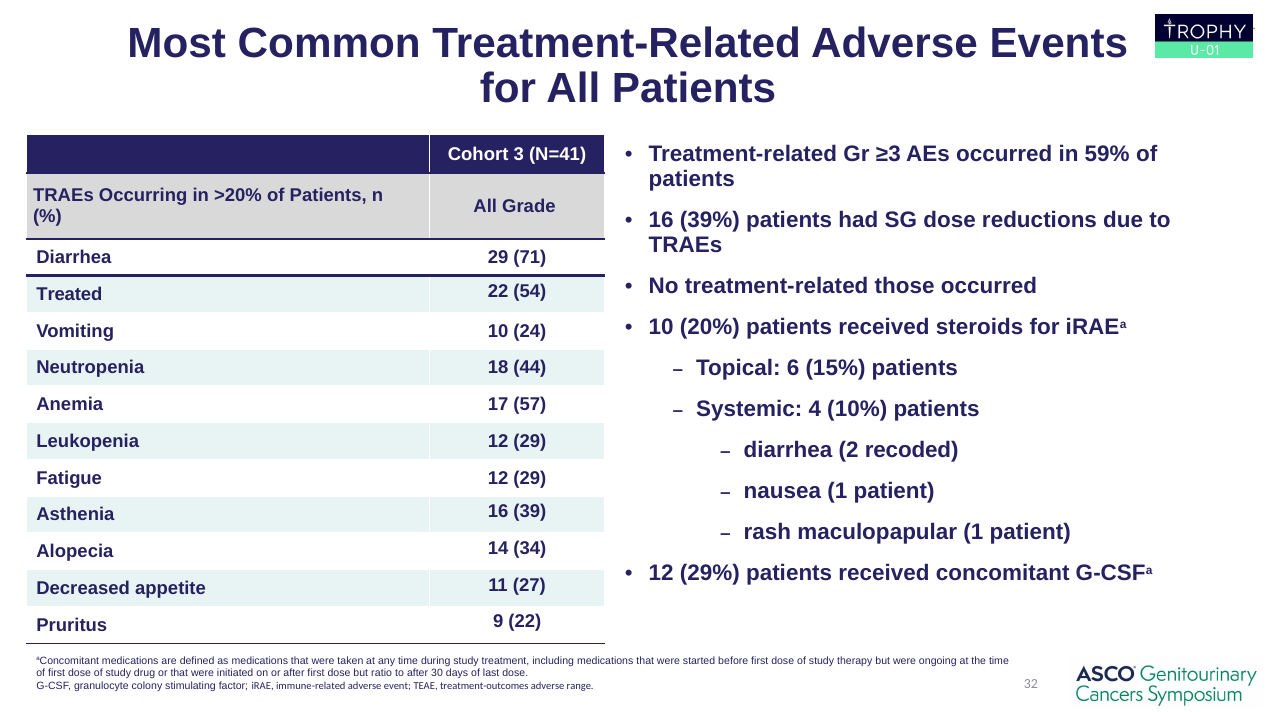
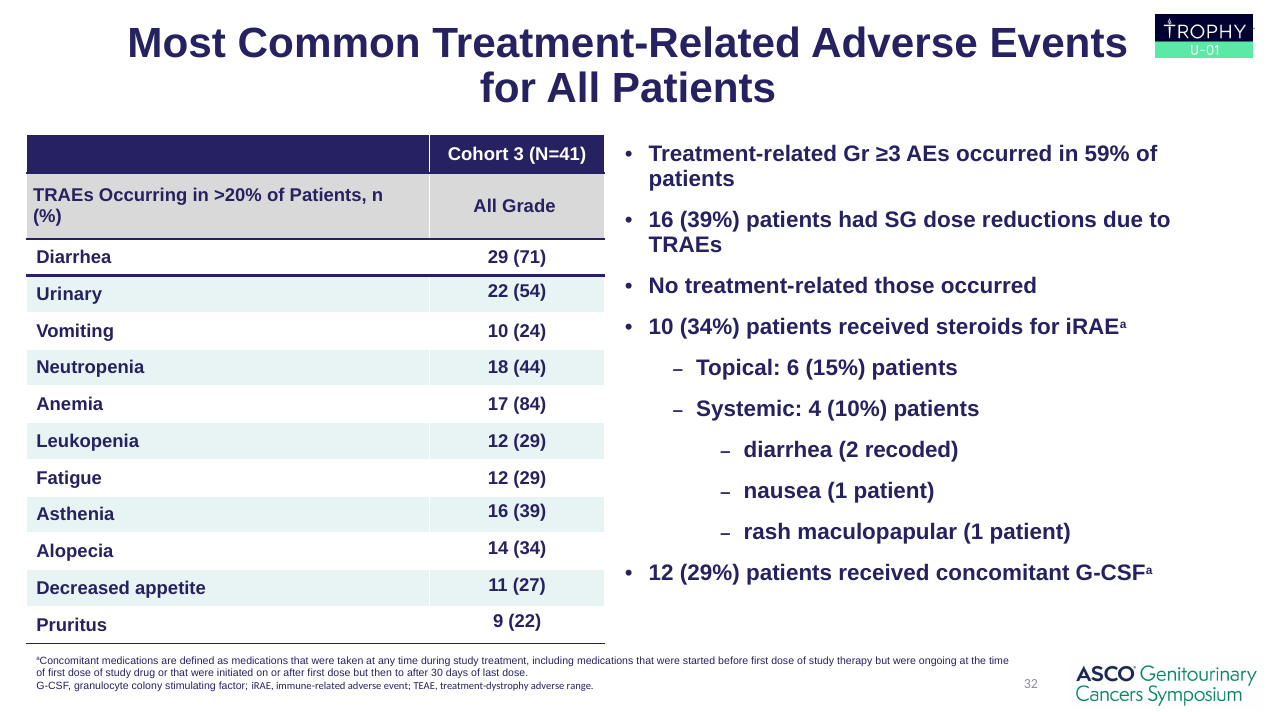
Treated: Treated -> Urinary (69, 295)
20%: 20% -> 34% (710, 327)
57: 57 -> 84 (530, 405)
ratio: ratio -> then (382, 674)
treatment-outcomes: treatment-outcomes -> treatment-dystrophy (484, 686)
